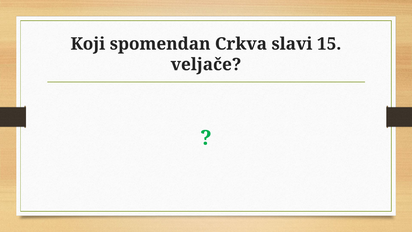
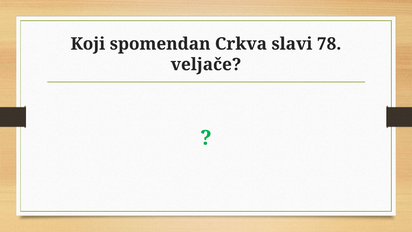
15: 15 -> 78 (329, 44)
